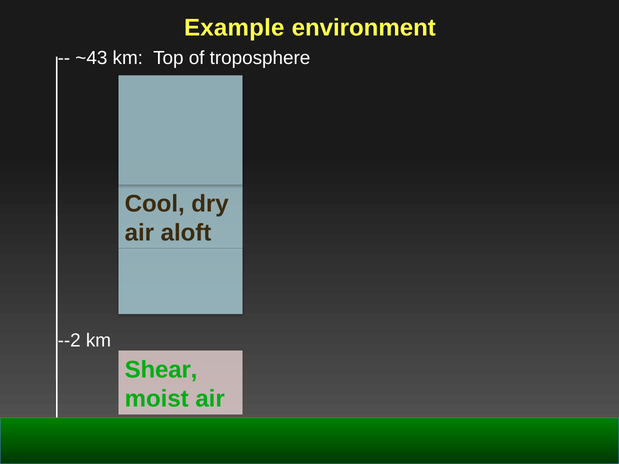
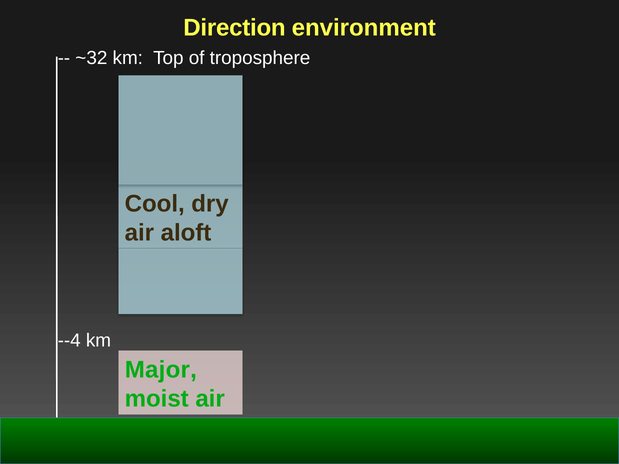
Example: Example -> Direction (234, 28)
~43: ~43 -> ~32 (91, 58)
--2: --2 -> --4 (69, 341)
Shear: Shear -> Major (161, 370)
